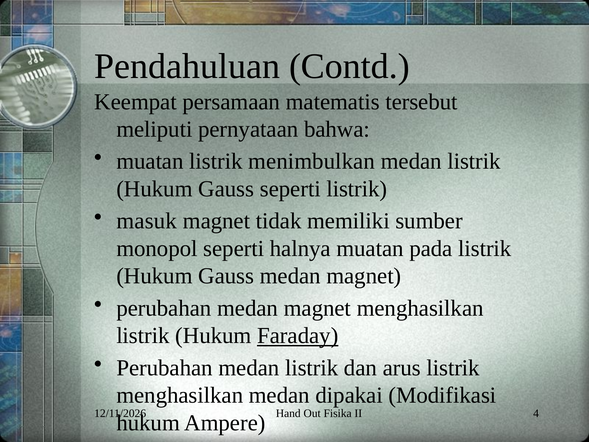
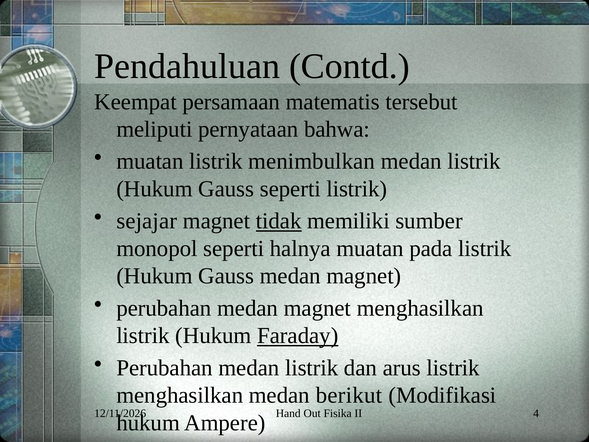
masuk: masuk -> sejajar (147, 221)
tidak underline: none -> present (279, 221)
dipakai: dipakai -> berikut (349, 395)
